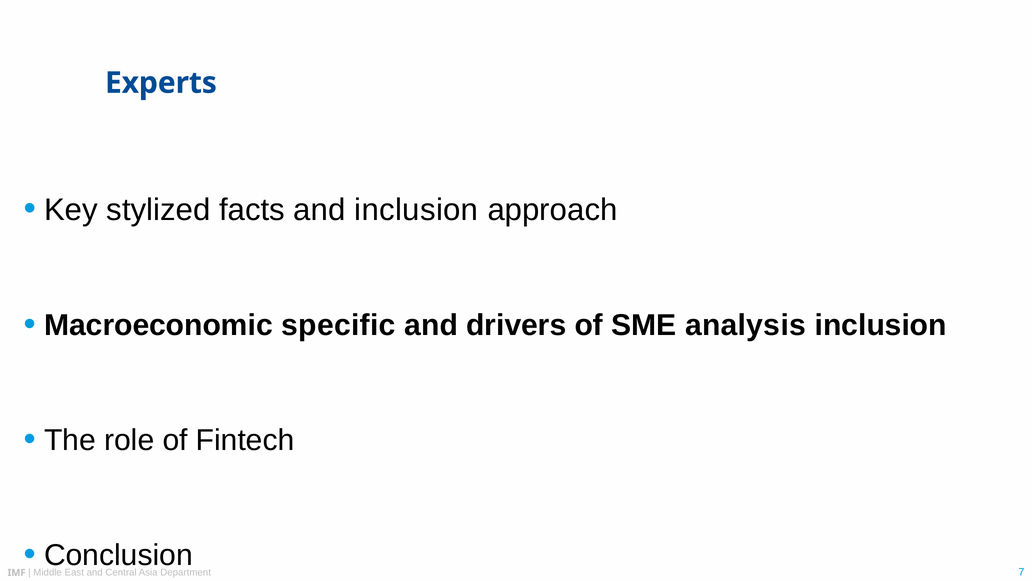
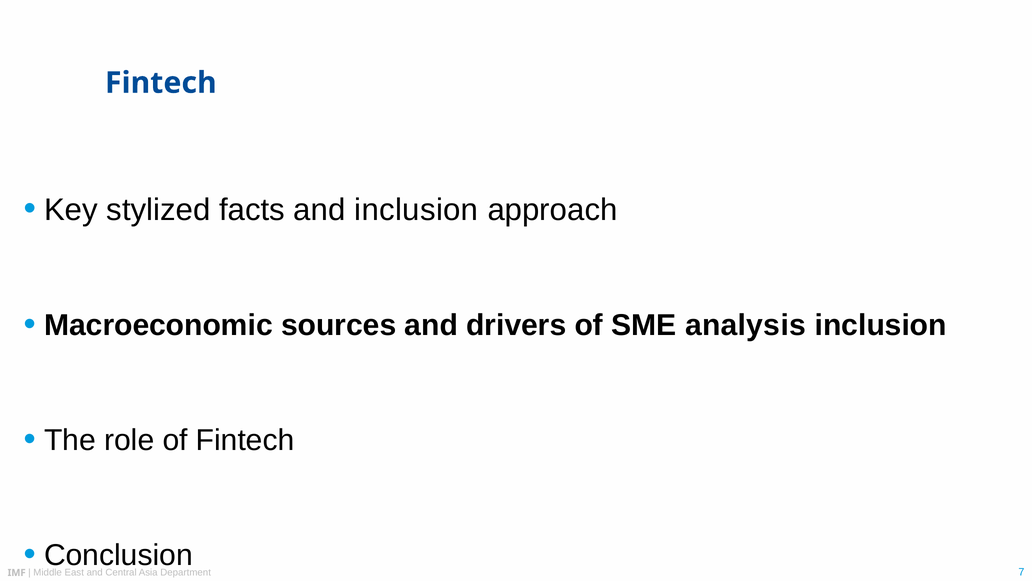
Experts: Experts -> Fintech (161, 83)
specific: specific -> sources (339, 325)
